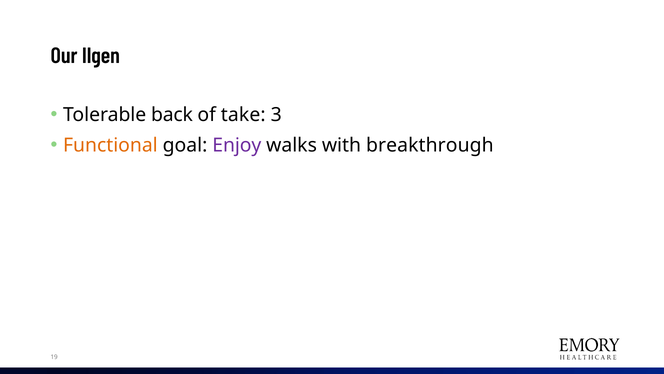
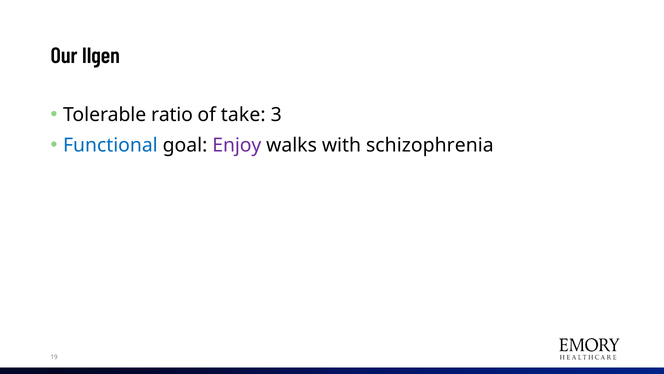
back: back -> ratio (172, 115)
Functional colour: orange -> blue (110, 145)
breakthrough: breakthrough -> schizophrenia (430, 145)
